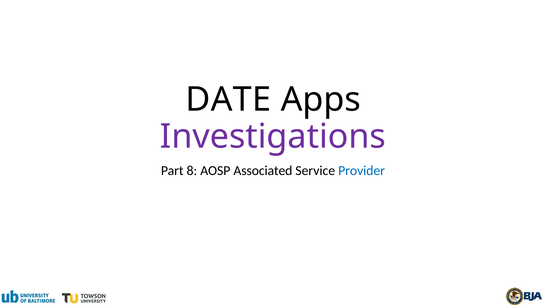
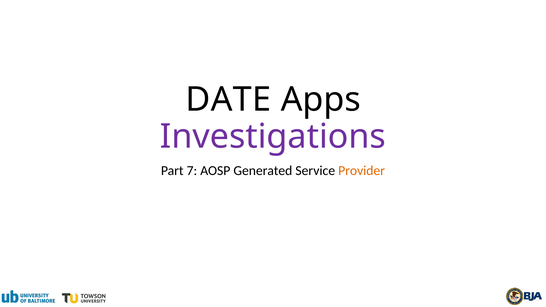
8: 8 -> 7 (192, 171)
Associated: Associated -> Generated (263, 171)
Provider colour: blue -> orange (362, 171)
